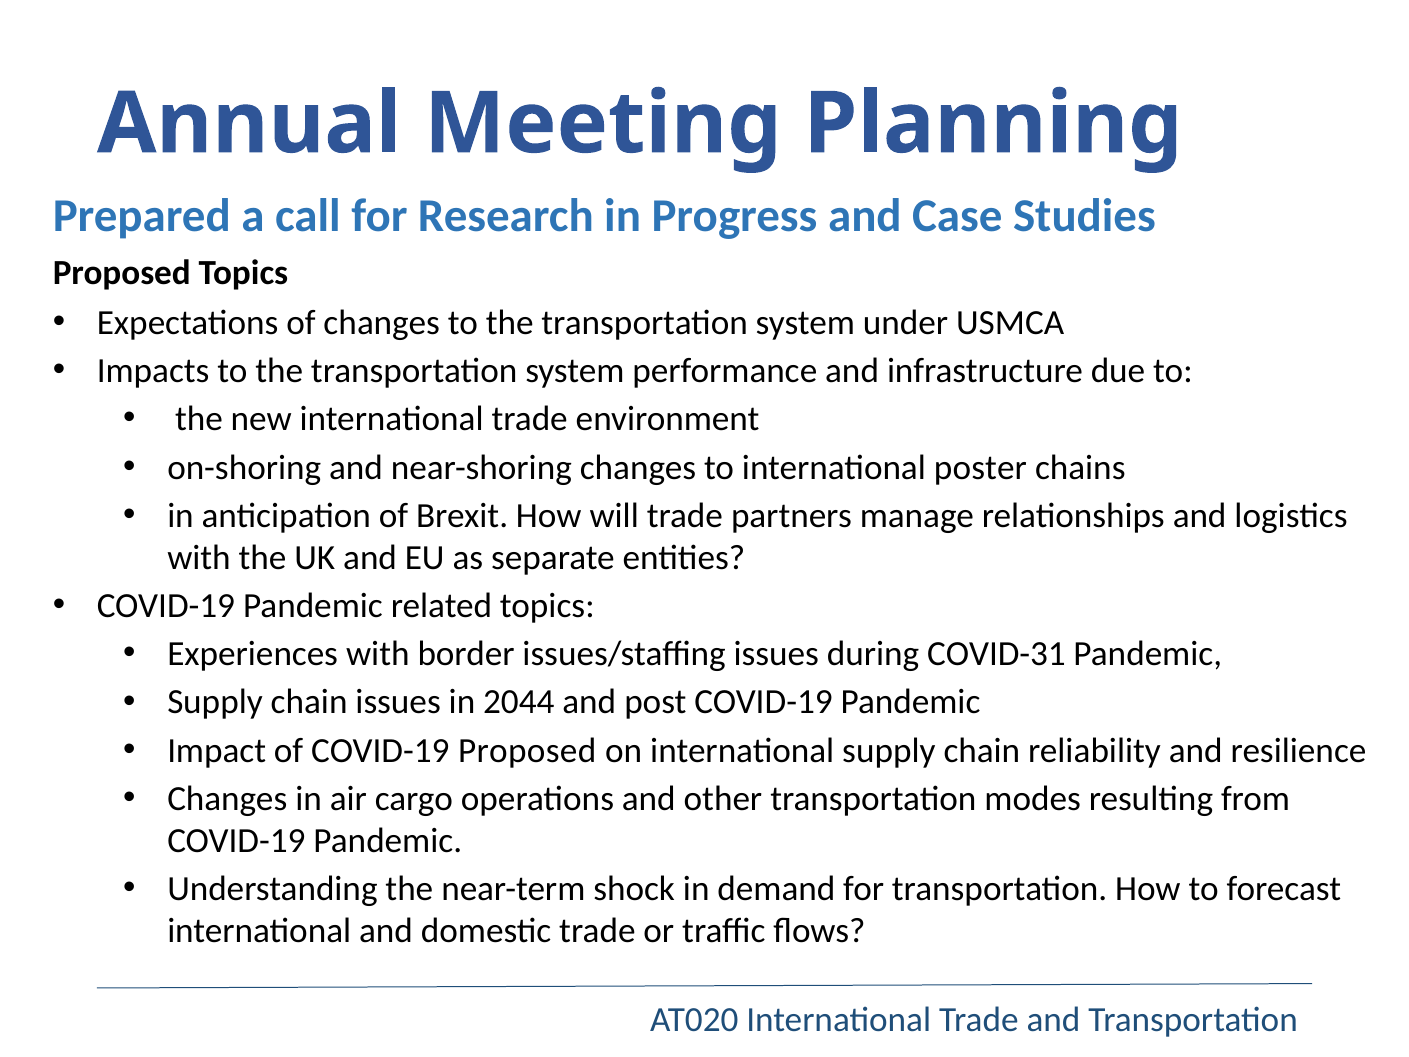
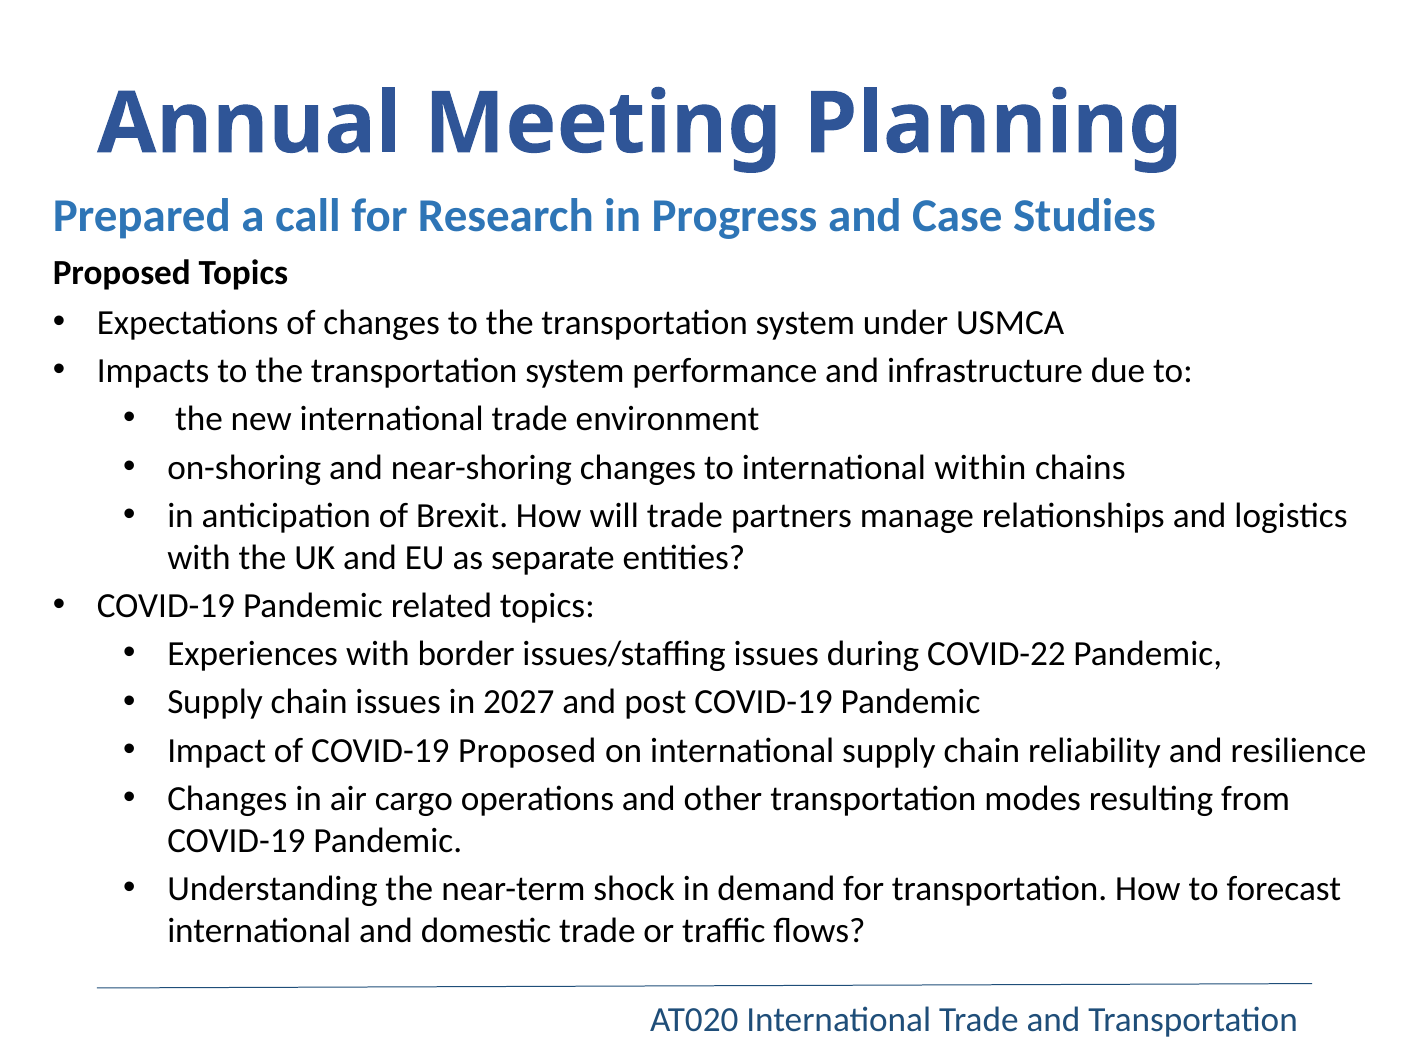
poster: poster -> within (980, 467)
COVID-31: COVID-31 -> COVID-22 (996, 654)
2044: 2044 -> 2027 (519, 702)
